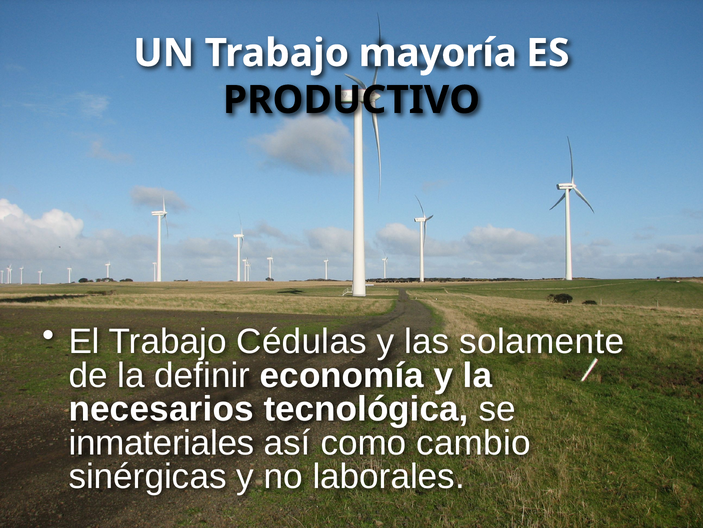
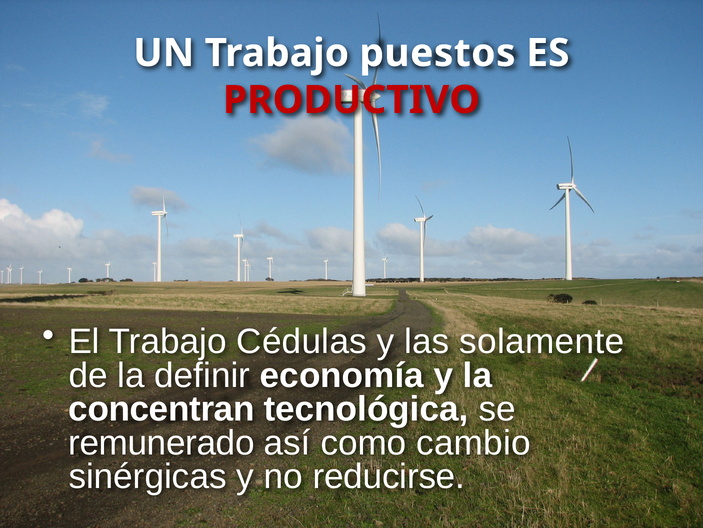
mayoría: mayoría -> puestos (437, 53)
PRODUCTIVO colour: black -> red (351, 100)
necesarios: necesarios -> concentran (161, 409)
inmateriales: inmateriales -> remunerado (161, 442)
laborales: laborales -> reducirse (389, 476)
